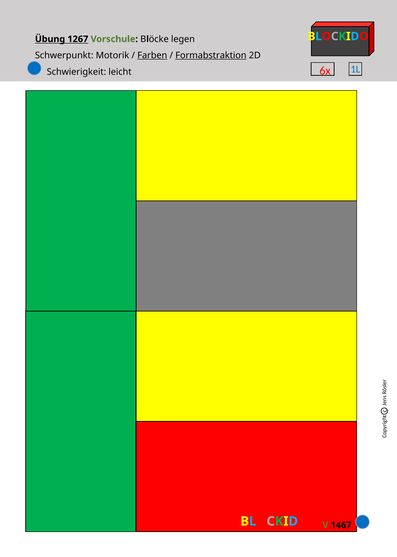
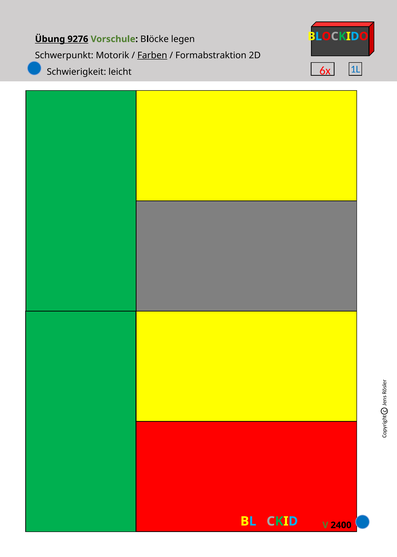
1267: 1267 -> 9276 (78, 39)
Formabstraktion underline: present -> none (211, 55)
1467: 1467 -> 2400 (341, 525)
